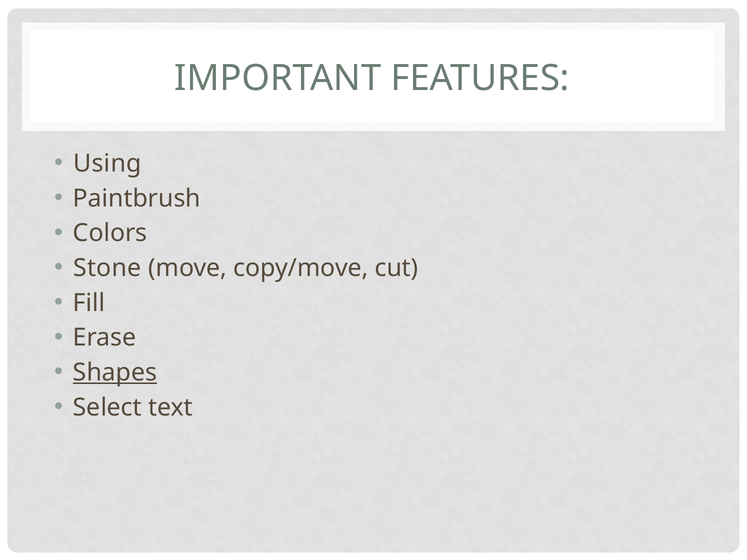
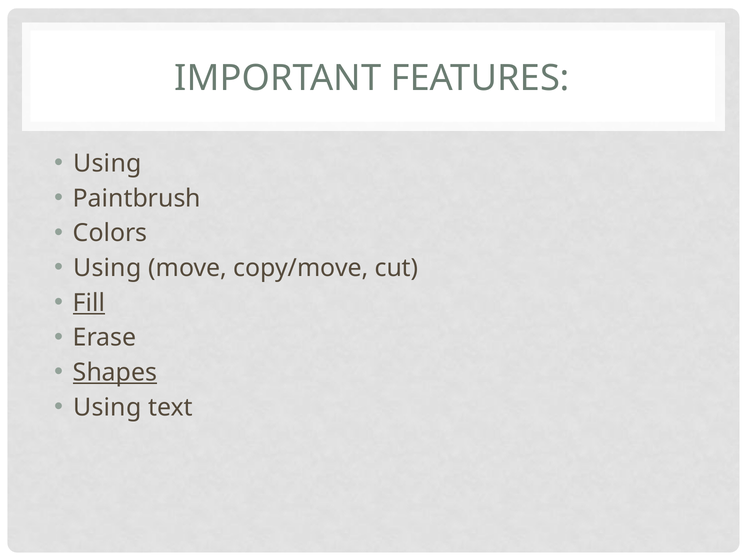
Stone: Stone -> Using (107, 268)
Fill underline: none -> present (89, 303)
Select: Select -> Using (107, 408)
